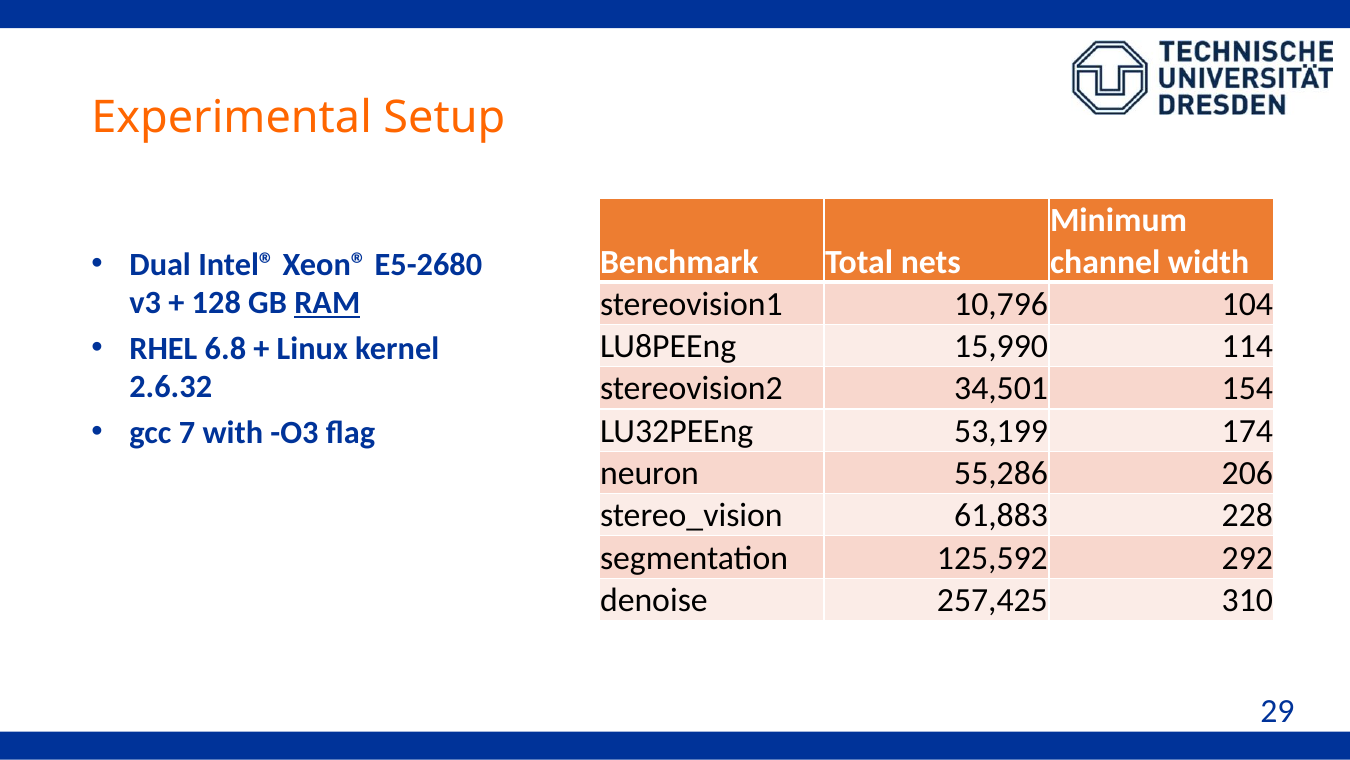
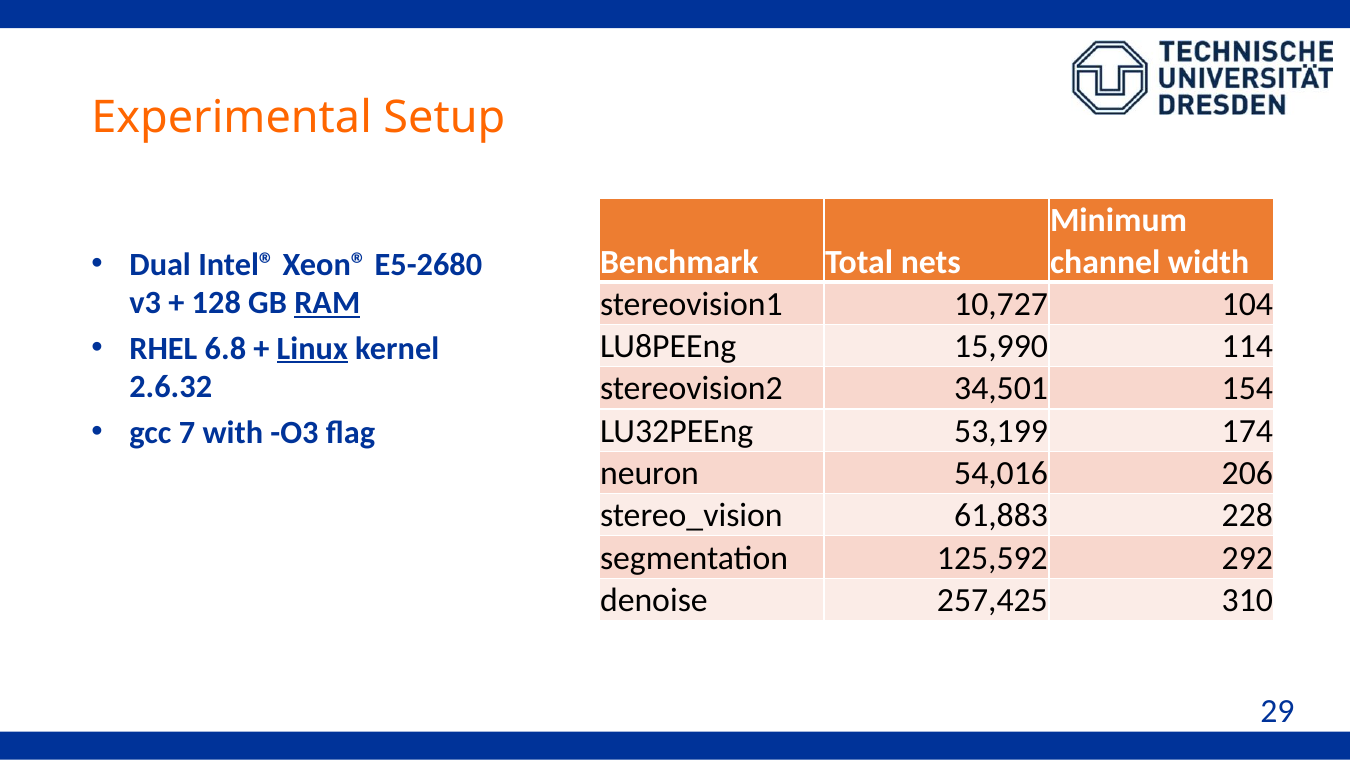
10,796: 10,796 -> 10,727 (1001, 304)
Linux underline: none -> present (312, 348)
55,286: 55,286 -> 54,016 (1001, 473)
